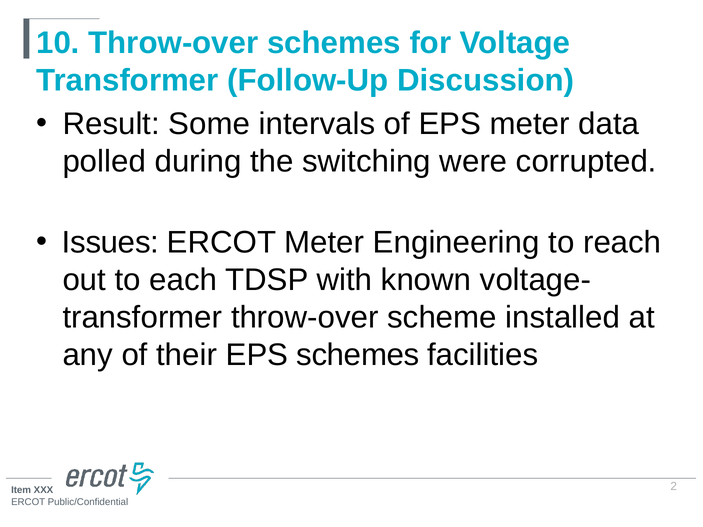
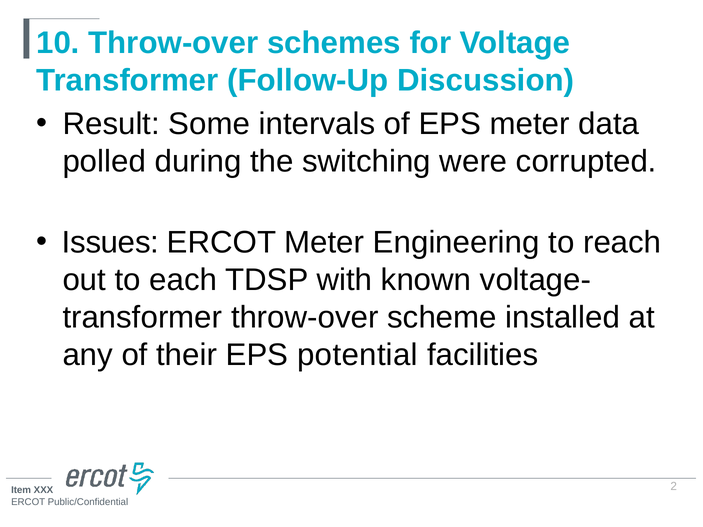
EPS schemes: schemes -> potential (358, 355)
